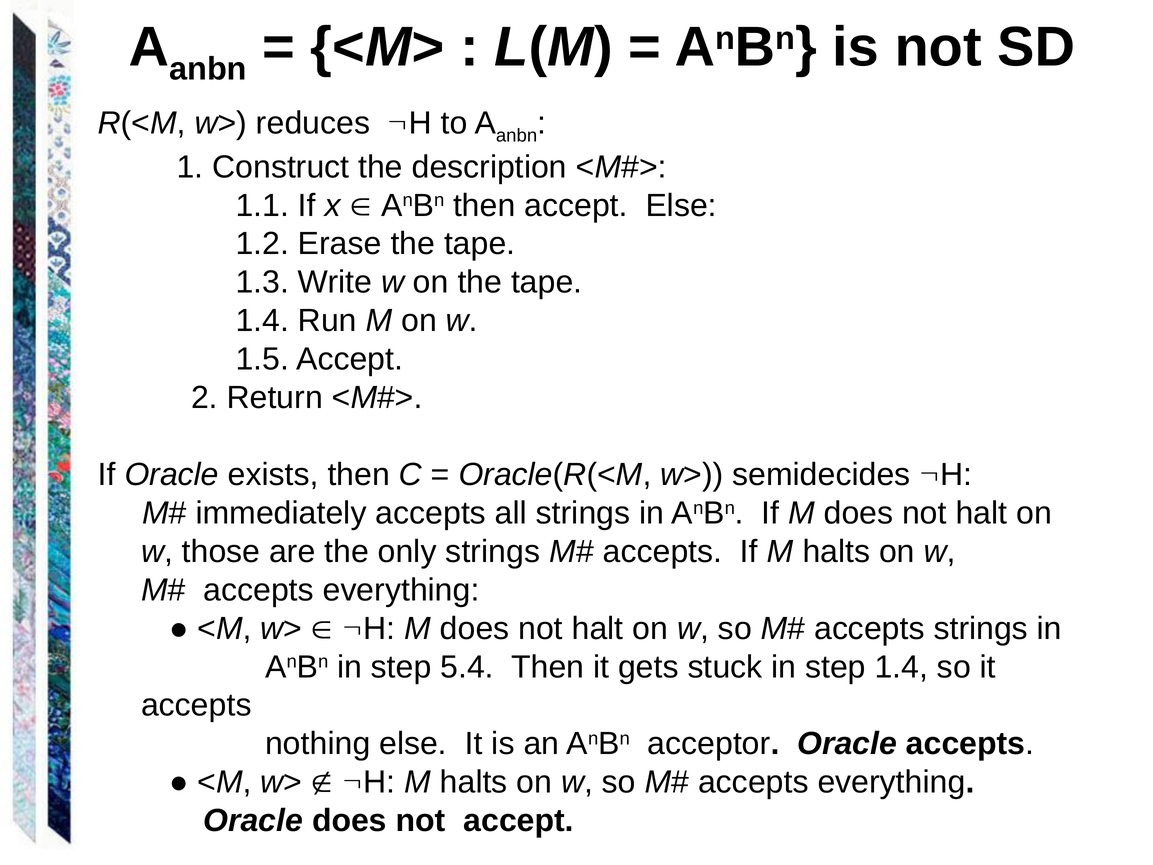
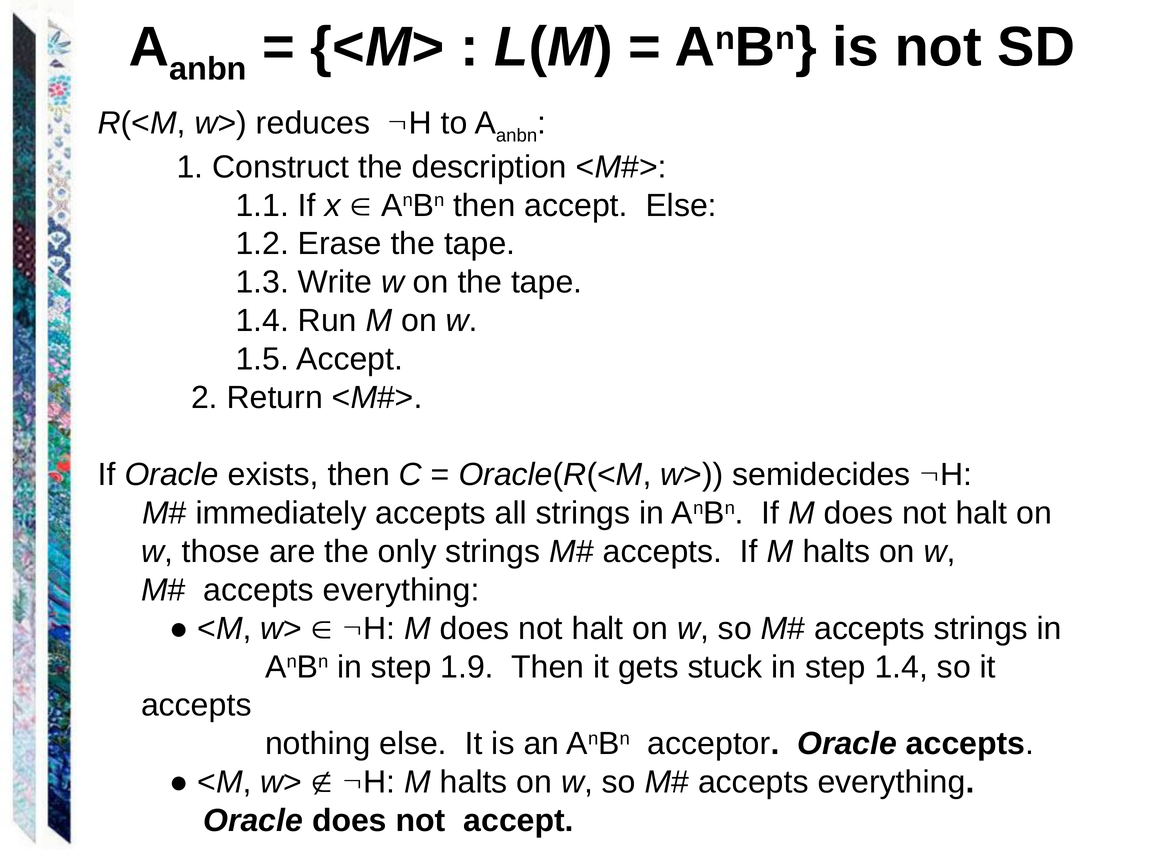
5.4: 5.4 -> 1.9 (467, 667)
